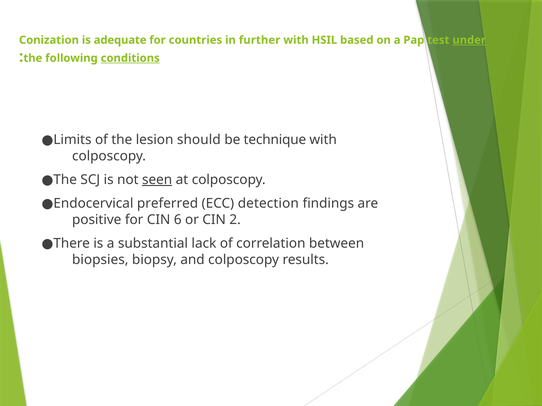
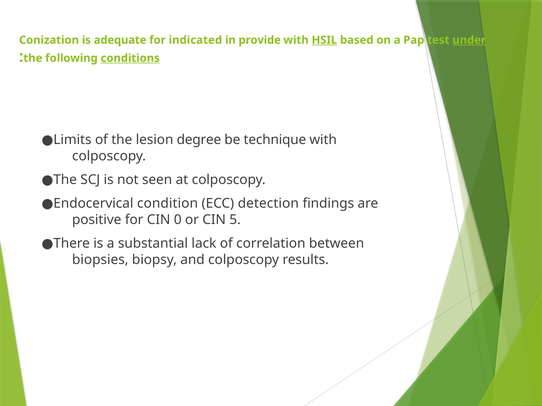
countries: countries -> indicated (195, 40)
further: further -> provide (260, 40)
HSIL underline: none -> present (324, 40)
should: should -> degree (199, 140)
seen underline: present -> none (157, 180)
preferred: preferred -> condition (167, 204)
6: 6 -> 0 (178, 220)
2: 2 -> 5 (235, 220)
